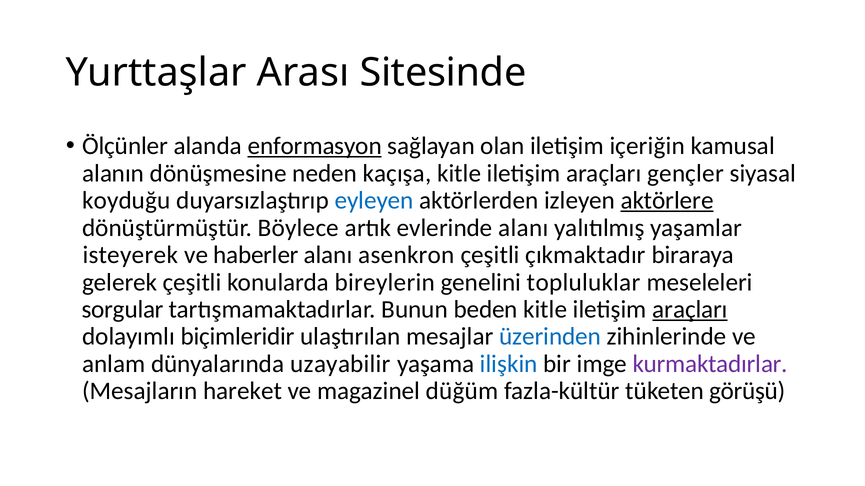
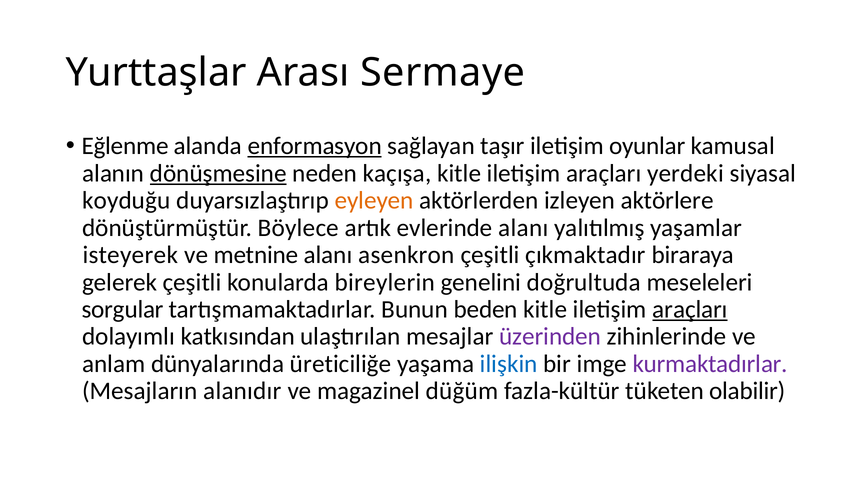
Sitesinde: Sitesinde -> Sermaye (443, 73)
Ölçünler: Ölçünler -> Eğlenme (125, 146)
olan: olan -> taşır (503, 146)
içeriğin: içeriğin -> oyunlar (647, 146)
dönüşmesine underline: none -> present (218, 173)
gençler: gençler -> yerdeki (686, 173)
eyleyen colour: blue -> orange (374, 201)
aktörlere underline: present -> none (667, 201)
haberler: haberler -> metnine (256, 255)
topluluklar: topluluklar -> doğrultuda (584, 283)
biçimleridir: biçimleridir -> katkısından (238, 337)
üzerinden colour: blue -> purple (550, 337)
uzayabilir: uzayabilir -> üreticiliğe (341, 364)
hareket: hareket -> alanıdır (242, 392)
görüşü: görüşü -> olabilir (747, 392)
